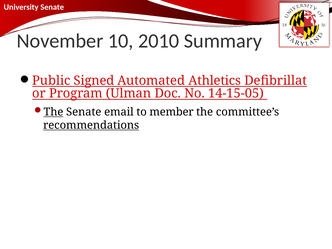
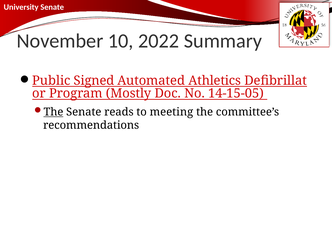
2010: 2010 -> 2022 (159, 41)
Ulman: Ulman -> Mostly (129, 93)
email: email -> reads (119, 112)
member: member -> meeting (171, 112)
recommendations underline: present -> none (91, 125)
